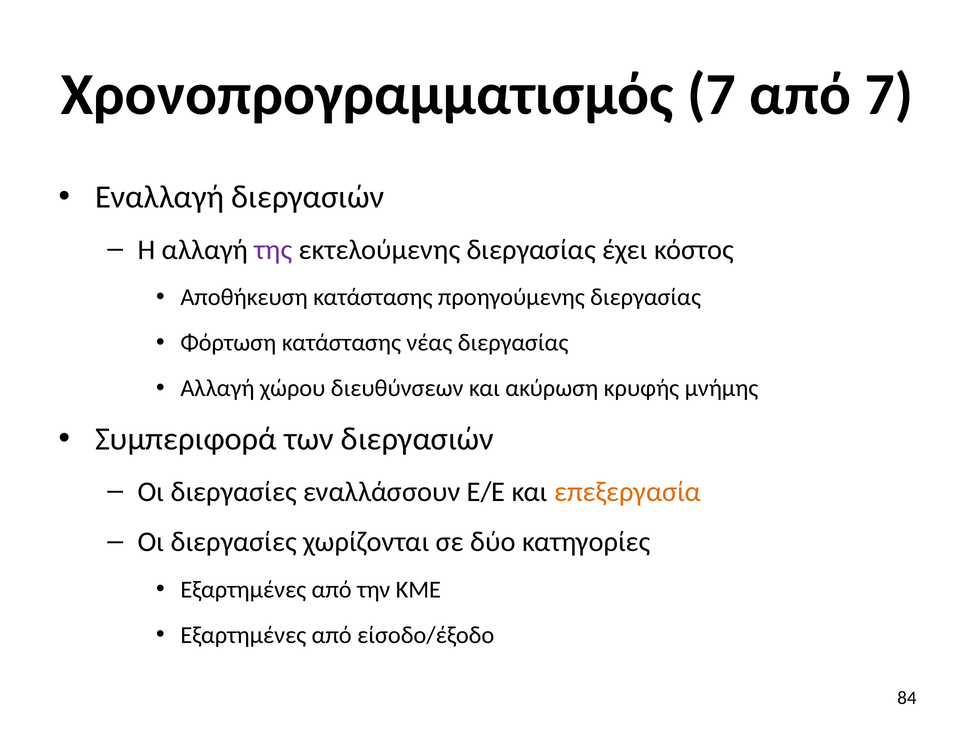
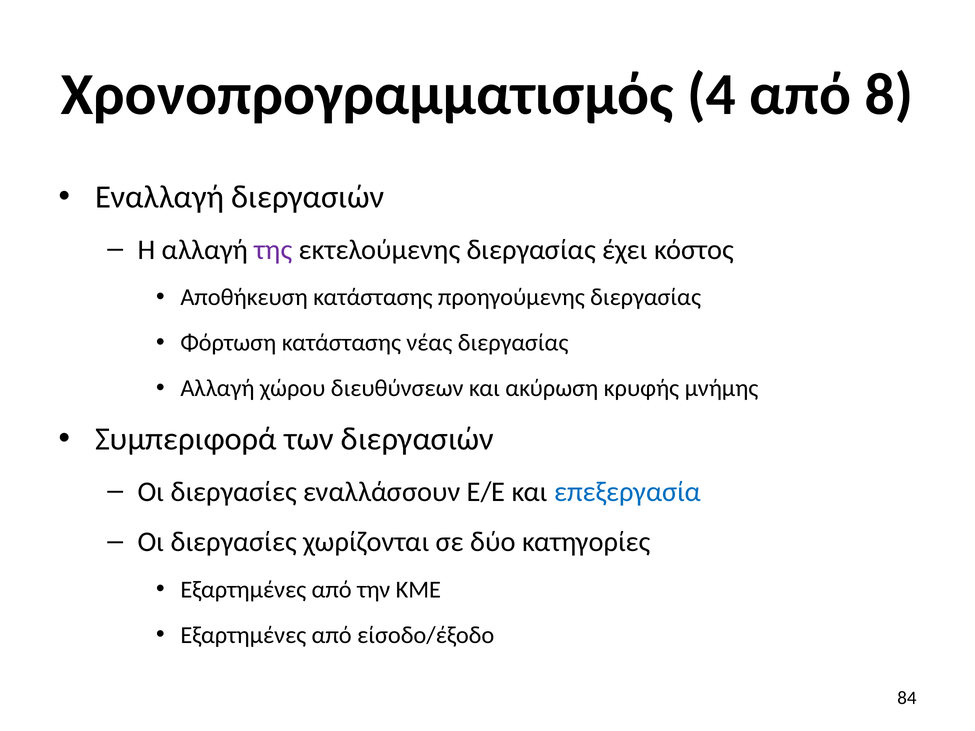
Χρονοπρογραμματισμός 7: 7 -> 4 (711, 94)
από 7: 7 -> 8 (889, 94)
επεξεργασία colour: orange -> blue (628, 492)
